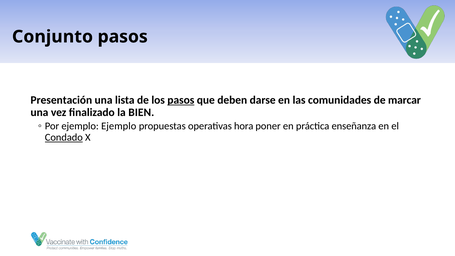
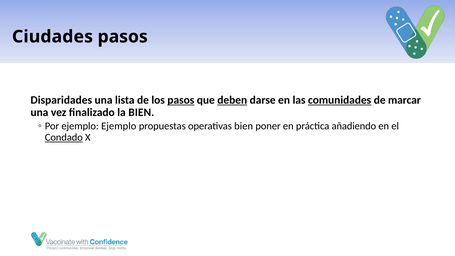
Conjunto: Conjunto -> Ciudades (52, 37)
Presentación: Presentación -> Disparidades (61, 100)
deben underline: none -> present (232, 100)
comunidades underline: none -> present (340, 100)
operativas hora: hora -> bien (244, 126)
enseñanza: enseñanza -> añadiendo (354, 126)
